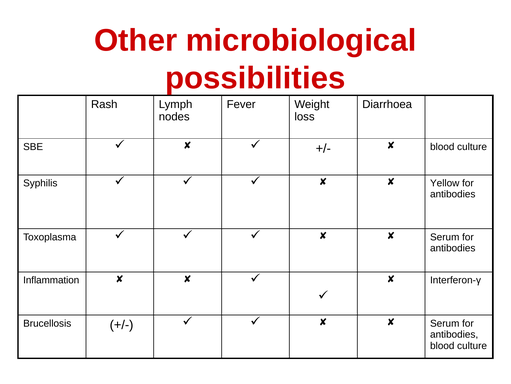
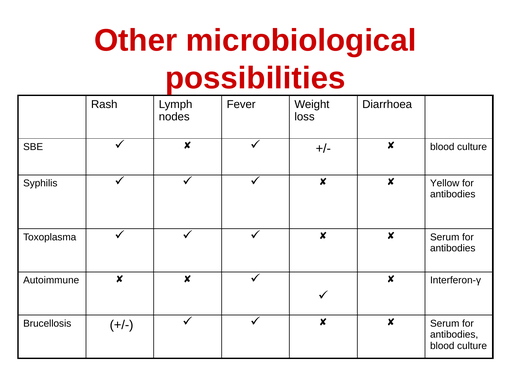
Inflammation: Inflammation -> Autoimmune (51, 280)
